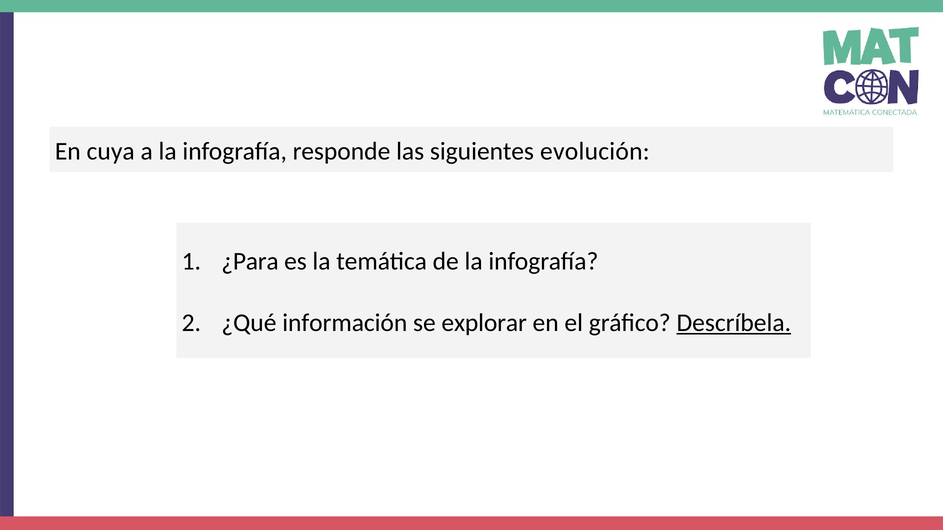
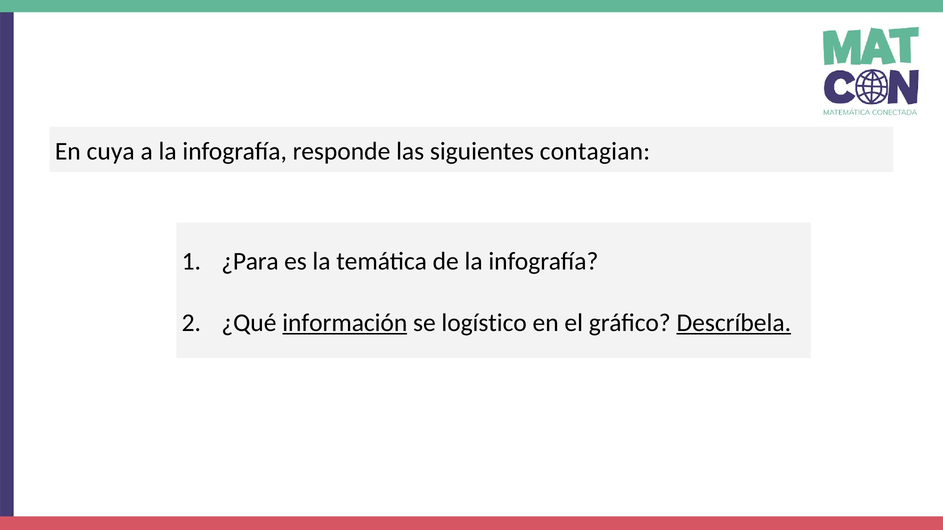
evolución: evolución -> contagian (595, 151)
información underline: none -> present (345, 323)
explorar: explorar -> logístico (484, 323)
